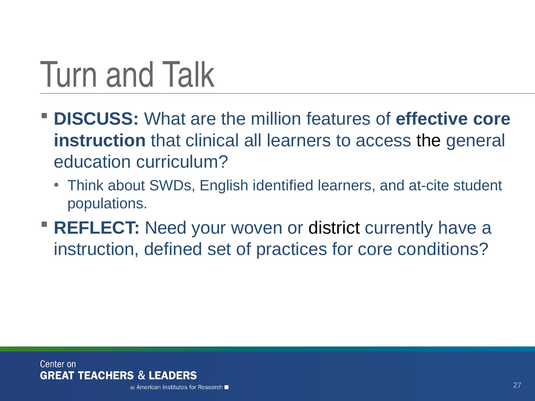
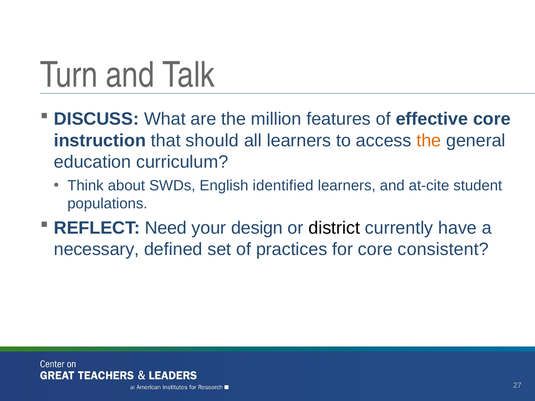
clinical: clinical -> should (212, 141)
the colour: black -> orange (429, 141)
woven: woven -> design (257, 228)
instruction: instruction -> necessary (97, 249)
conditions: conditions -> consistent (443, 249)
